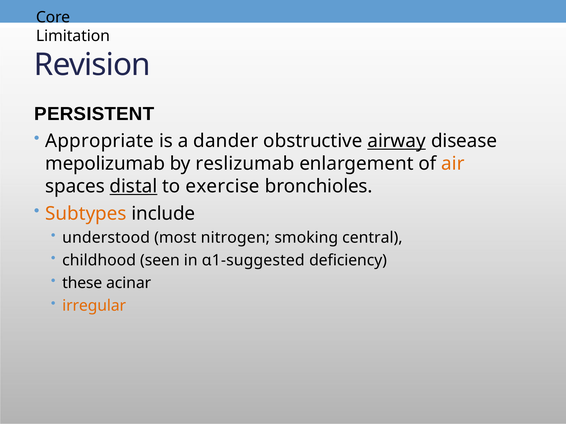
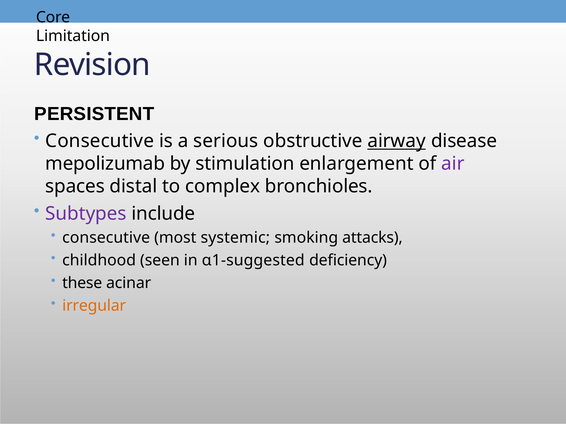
Appropriate: Appropriate -> Consecutive (100, 141)
dander: dander -> serious (226, 141)
reslizumab: reslizumab -> stimulation (245, 164)
air colour: orange -> purple (453, 164)
distal underline: present -> none (133, 187)
exercise: exercise -> complex (223, 187)
Subtypes colour: orange -> purple (86, 214)
understood: understood -> consecutive (106, 238)
nitrogen: nitrogen -> systemic (235, 238)
central: central -> attacks (372, 238)
